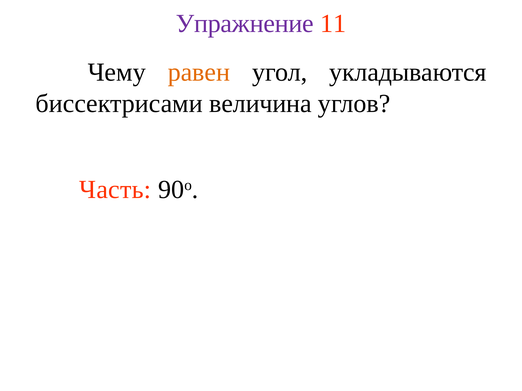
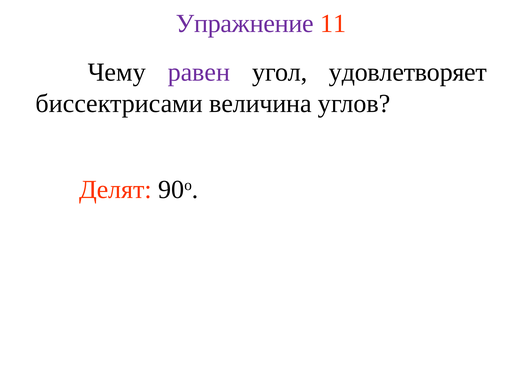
равен colour: orange -> purple (199, 72)
укладываются: укладываются -> удовлетворяет (408, 72)
Часть: Часть -> Делят (115, 190)
